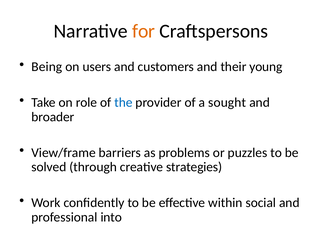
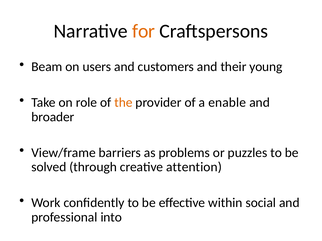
Being: Being -> Beam (47, 67)
the colour: blue -> orange (123, 103)
sought: sought -> enable (227, 103)
strategies: strategies -> attention (194, 167)
